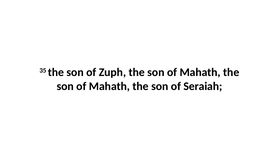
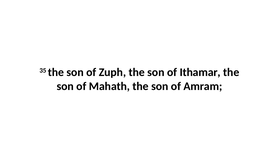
Mahath: Mahath -> Ithamar (200, 72)
Seraiah: Seraiah -> Amram (203, 86)
